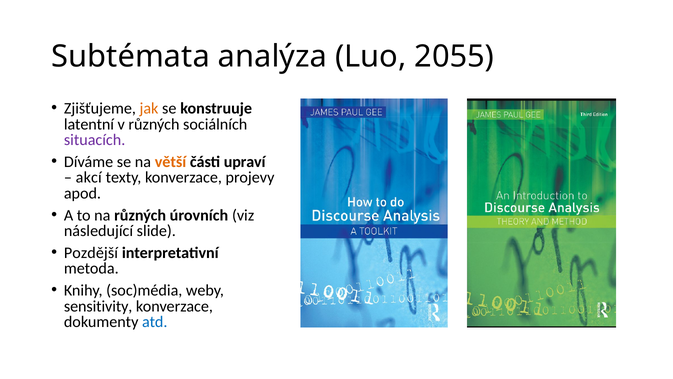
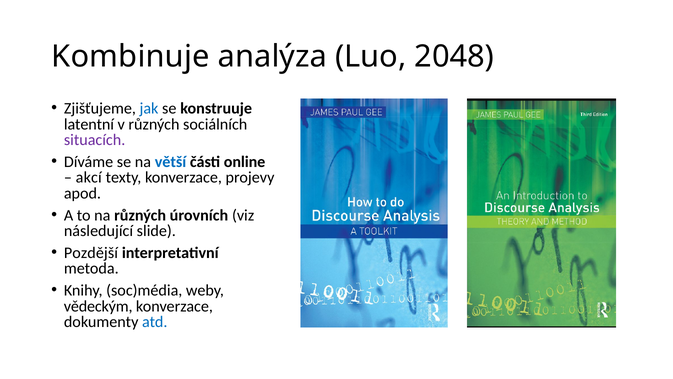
Subtémata: Subtémata -> Kombinuje (131, 57)
2055: 2055 -> 2048 (454, 57)
jak colour: orange -> blue (149, 108)
větší colour: orange -> blue (171, 162)
upraví: upraví -> online (245, 162)
sensitivity: sensitivity -> vědeckým (98, 306)
